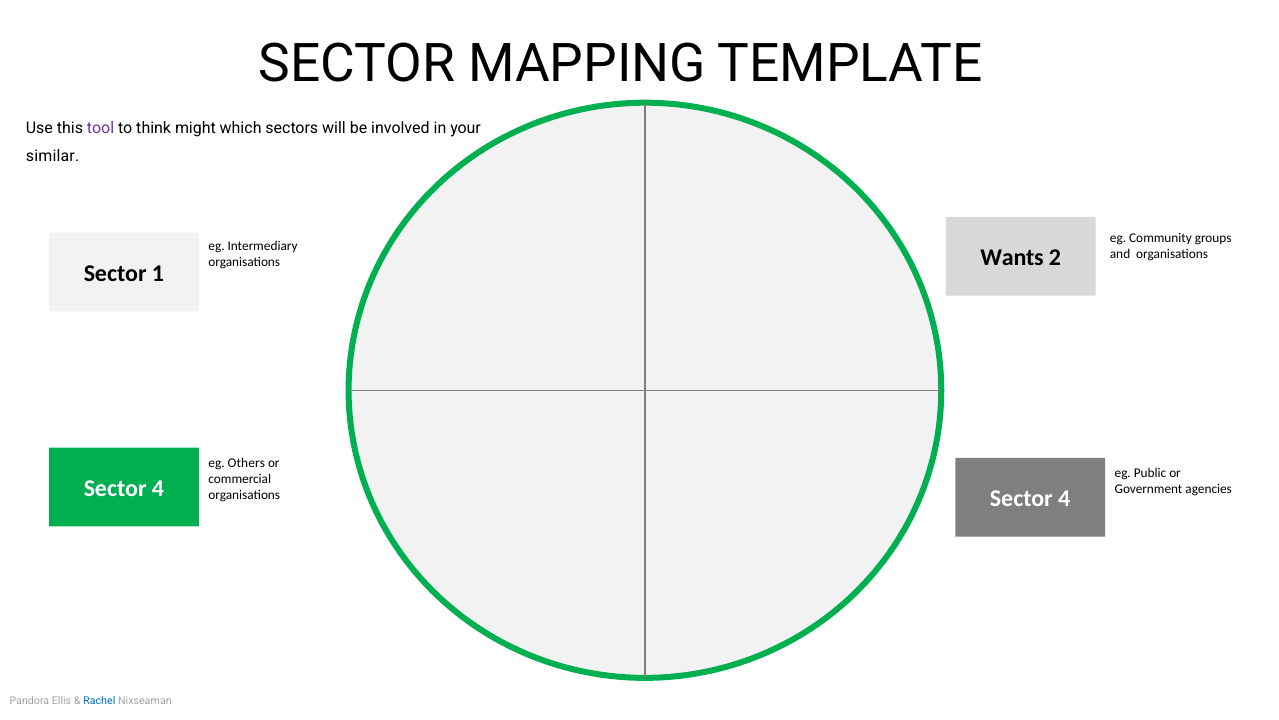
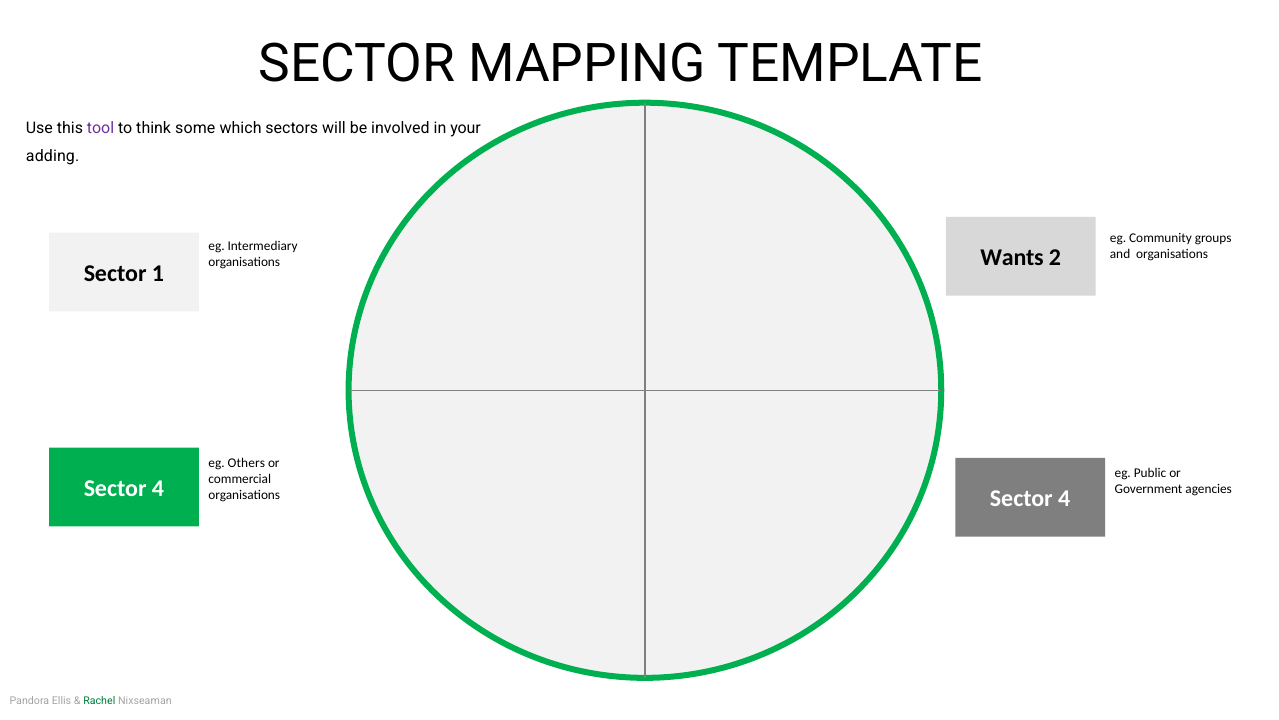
might: might -> some (195, 128)
similar: similar -> adding (53, 156)
Rachel colour: blue -> green (99, 701)
